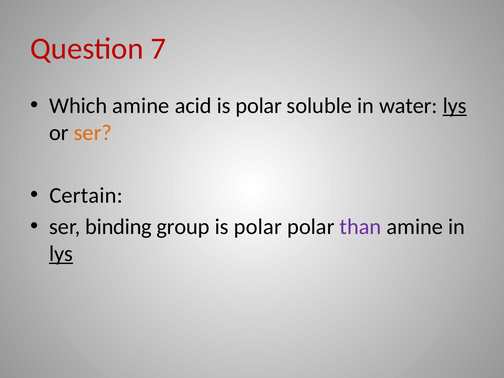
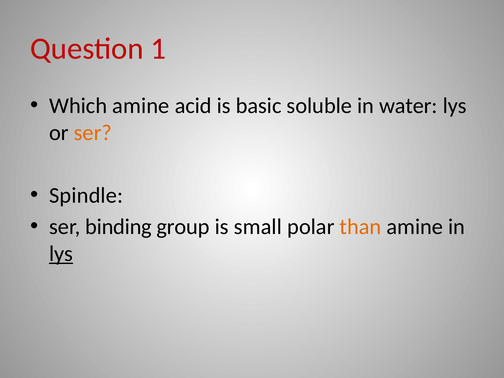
7: 7 -> 1 (158, 49)
acid is polar: polar -> basic (259, 106)
lys underline: present -> none (455, 106)
Certain: Certain -> Spindle (86, 195)
group is polar: polar -> small (258, 227)
than colour: purple -> orange (360, 227)
